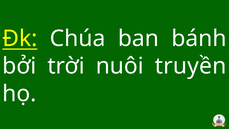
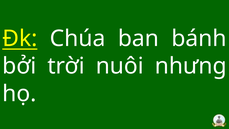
truyền: truyền -> nhưng (191, 66)
